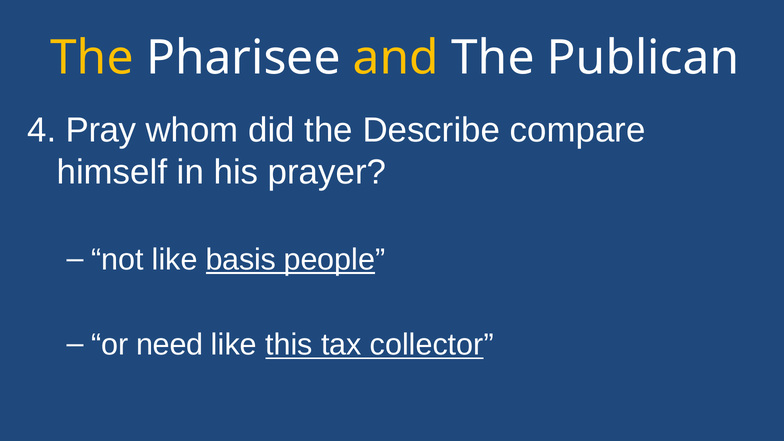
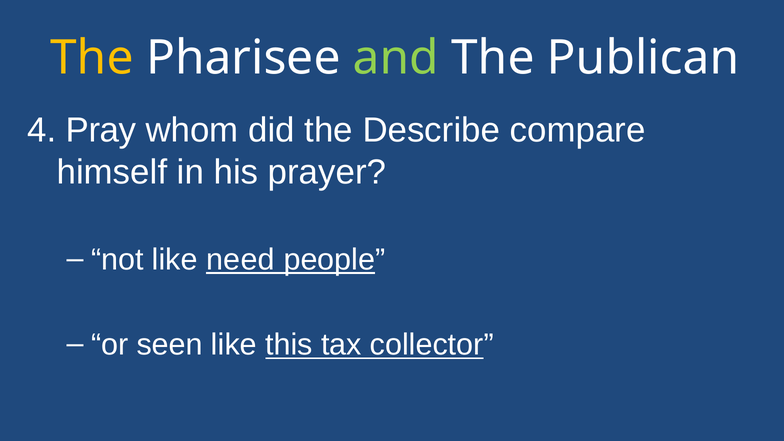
and colour: yellow -> light green (396, 58)
basis: basis -> need (241, 260)
need: need -> seen (170, 345)
